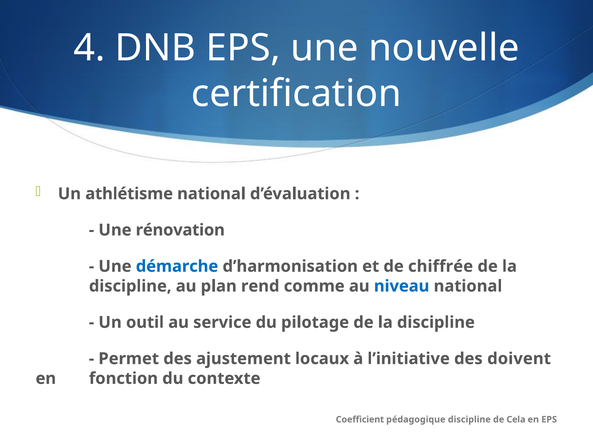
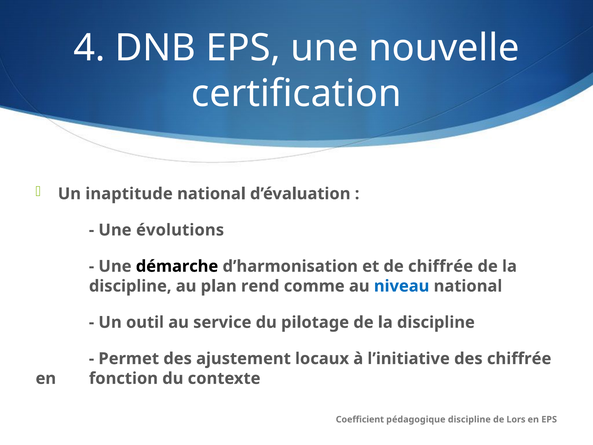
athlétisme: athlétisme -> inaptitude (129, 194)
rénovation: rénovation -> évolutions (180, 230)
démarche colour: blue -> black (177, 266)
des doivent: doivent -> chiffrée (519, 358)
Cela: Cela -> Lors (516, 419)
